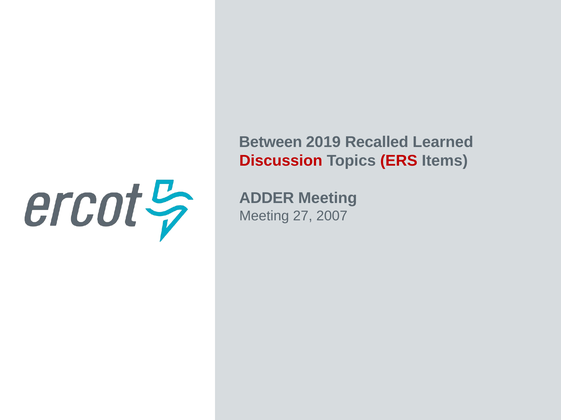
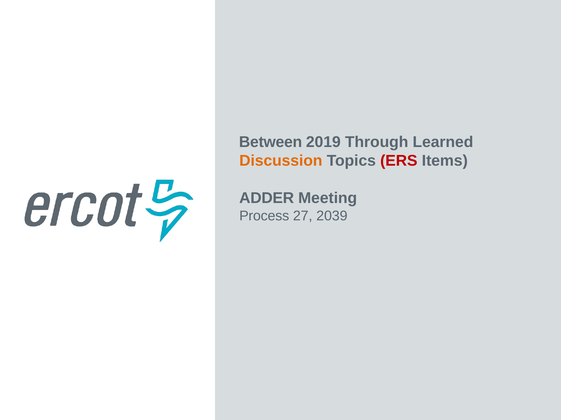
Recalled: Recalled -> Through (377, 142)
Discussion colour: red -> orange (281, 161)
Meeting: Meeting -> Process (264, 216)
2007: 2007 -> 2039 (332, 216)
